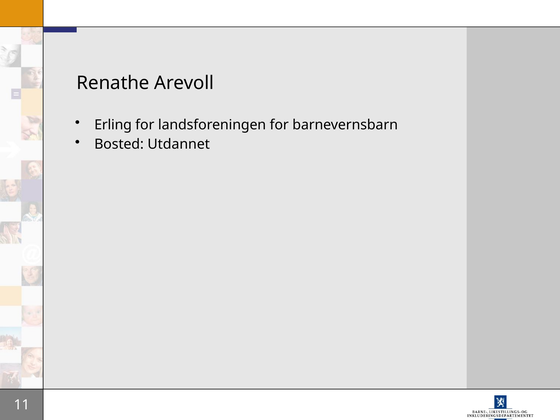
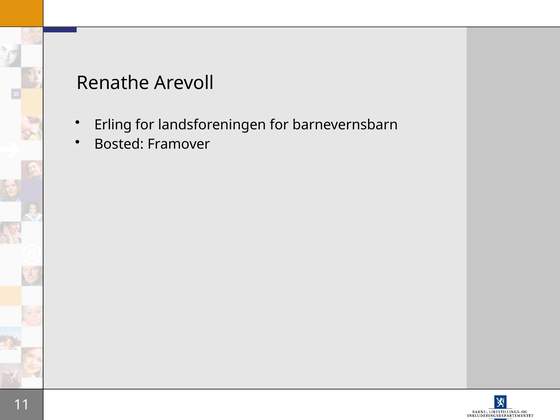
Utdannet: Utdannet -> Framover (179, 144)
